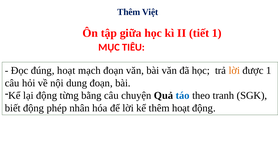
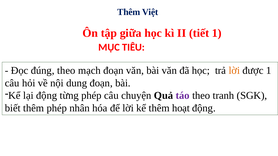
đúng hoạt: hoạt -> theo (66, 71)
từng bằng: bằng -> phép (91, 96)
táo colour: blue -> purple (183, 96)
biết động: động -> thêm (34, 108)
